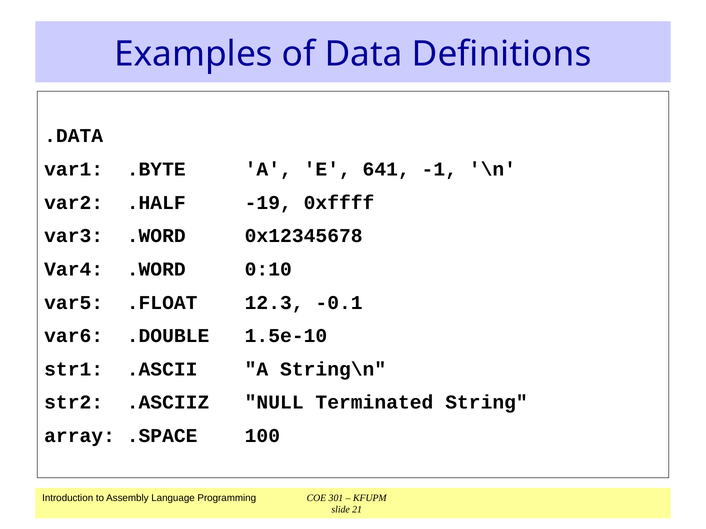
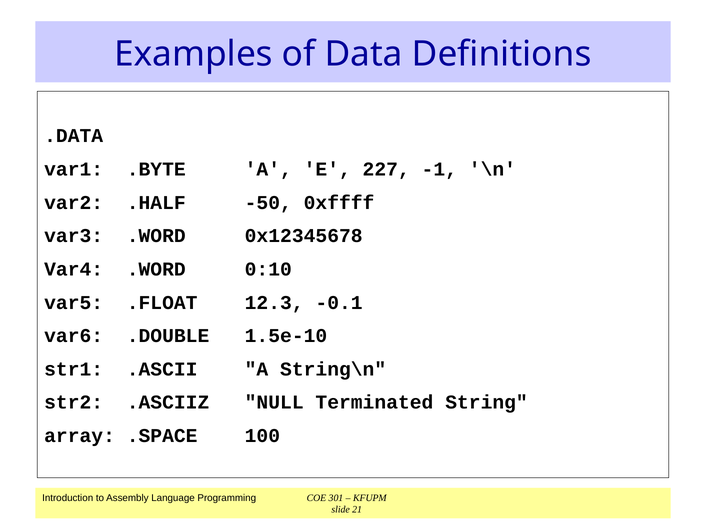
641: 641 -> 227 (386, 169)
-19: -19 -> -50 (268, 203)
